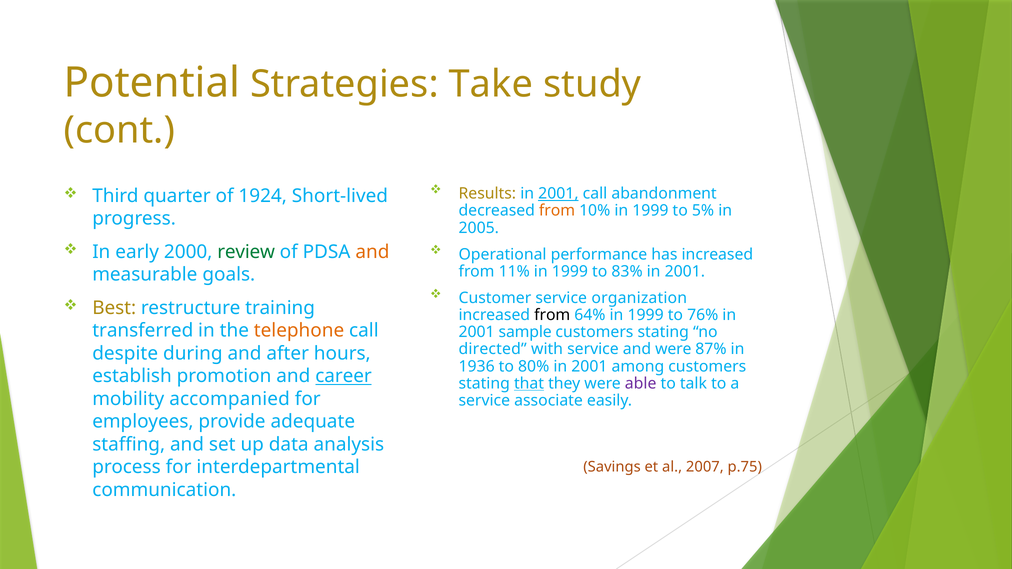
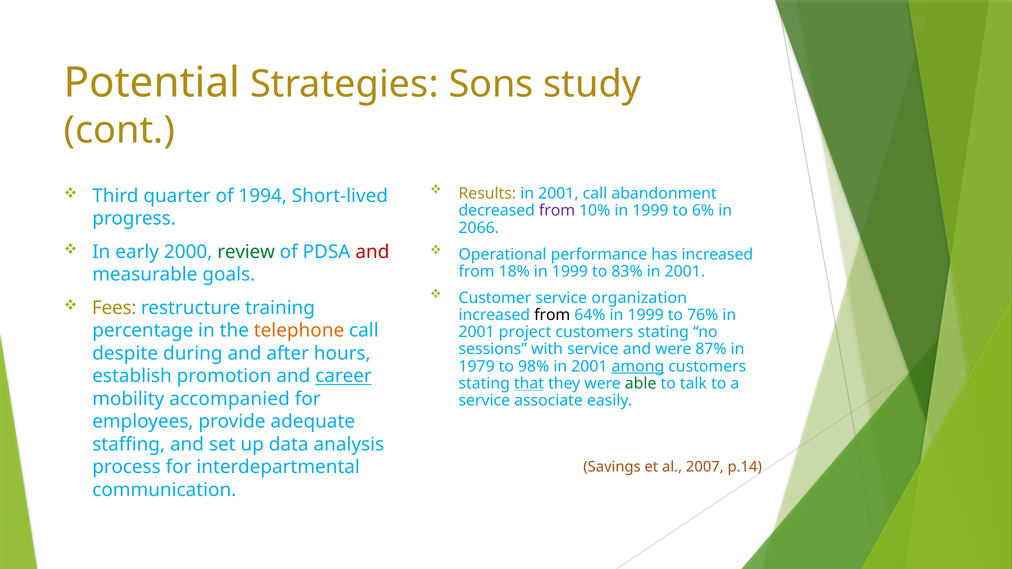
Take: Take -> Sons (491, 84)
2001 underline: present -> none (558, 194)
1924: 1924 -> 1994 (263, 196)
from colour: orange -> purple (557, 211)
5%: 5% -> 6% (703, 211)
2005: 2005 -> 2066 (479, 228)
and colour: orange -> red (372, 252)
11%: 11% -> 18% (514, 272)
Best: Best -> Fees (114, 308)
transferred: transferred -> percentage (143, 331)
sample: sample -> project (525, 332)
directed: directed -> sessions (493, 349)
1936: 1936 -> 1979 (477, 367)
80%: 80% -> 98% (534, 367)
among underline: none -> present (638, 367)
able colour: purple -> green (641, 384)
p.75: p.75 -> p.14 (745, 467)
